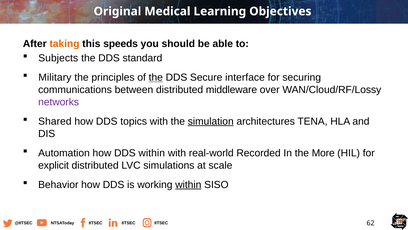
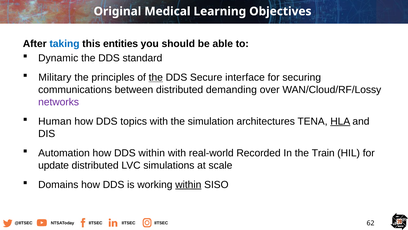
taking colour: orange -> blue (65, 44)
speeds: speeds -> entities (121, 44)
Subjects: Subjects -> Dynamic (58, 58)
middleware: middleware -> demanding (231, 90)
Shared: Shared -> Human (55, 121)
simulation underline: present -> none (211, 121)
HLA underline: none -> present (340, 121)
More: More -> Train (323, 153)
explicit: explicit -> update (54, 165)
Behavior: Behavior -> Domains (58, 184)
